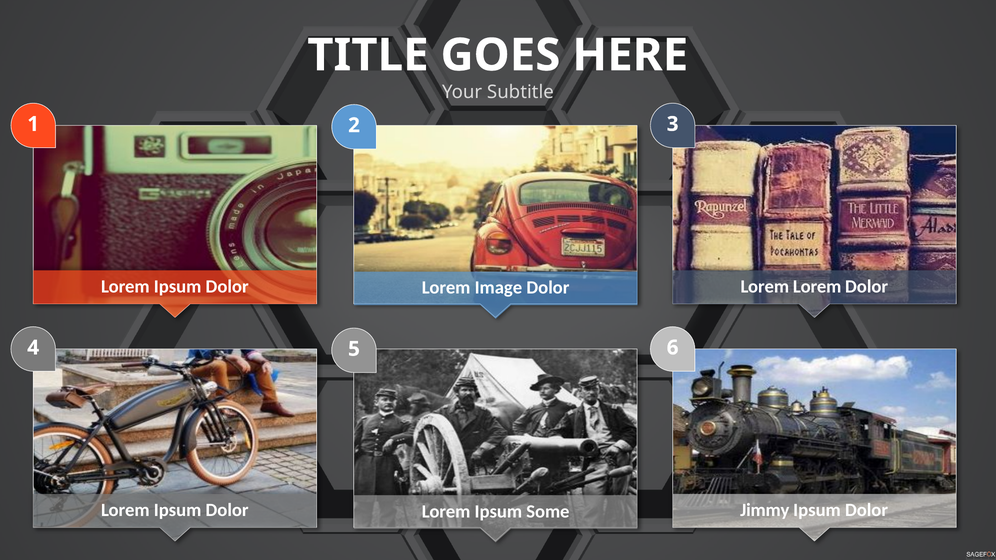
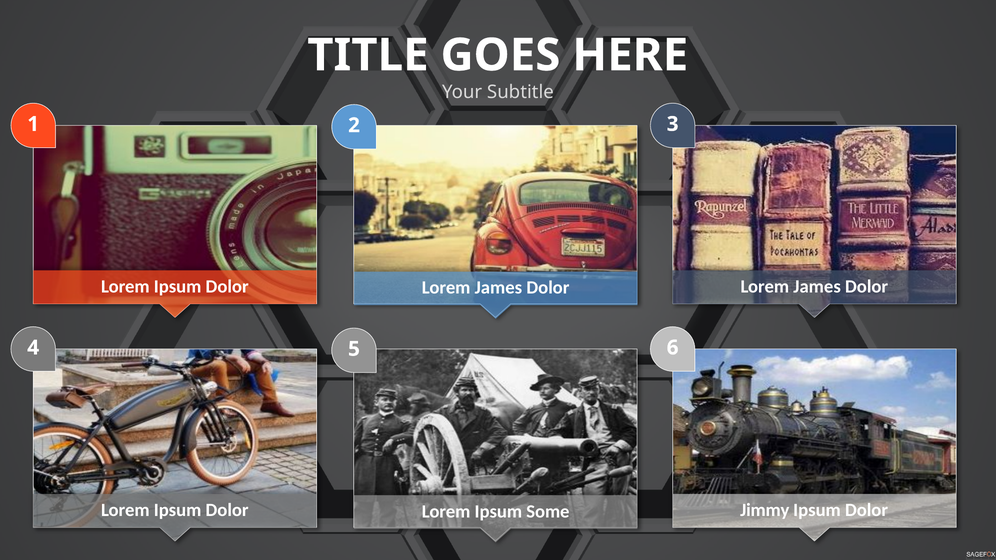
Lorem: Lorem -> James (817, 287)
Image: Image -> James (498, 288)
